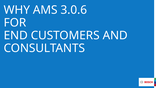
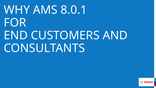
3.0.6: 3.0.6 -> 8.0.1 (74, 10)
